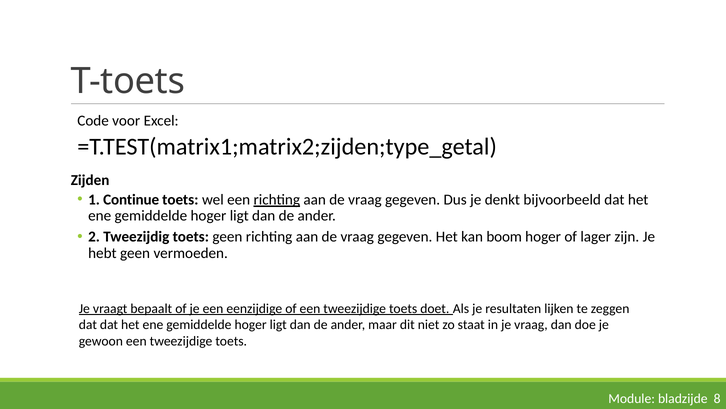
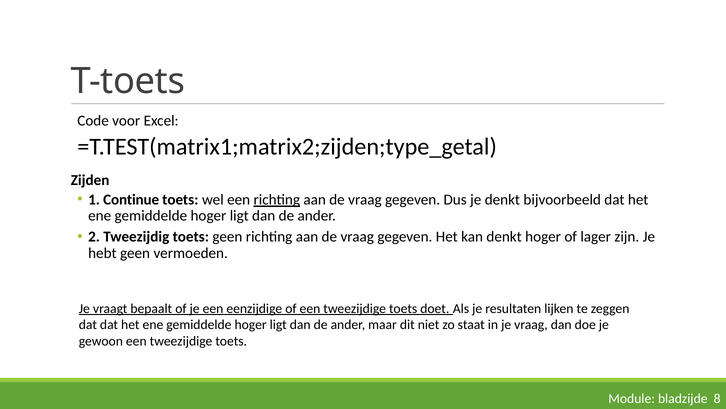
kan boom: boom -> denkt (504, 236)
